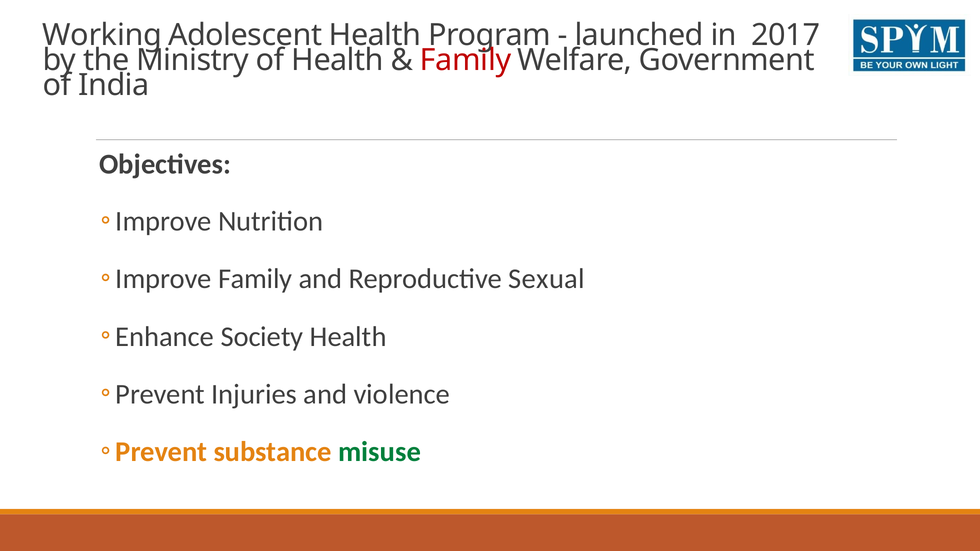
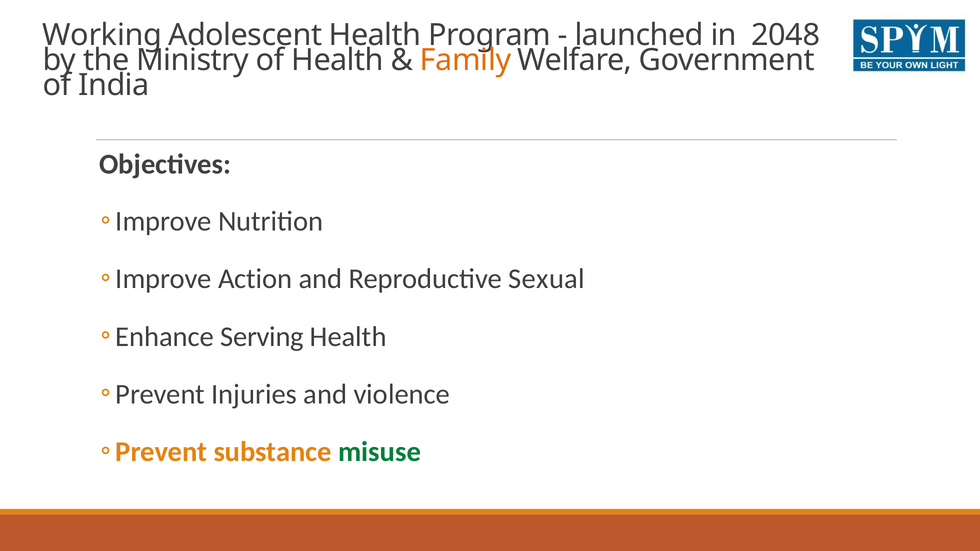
2017: 2017 -> 2048 (786, 35)
Family colour: red -> orange (465, 60)
Family: Family -> Action (255, 279)
Society: Society -> Serving (262, 337)
